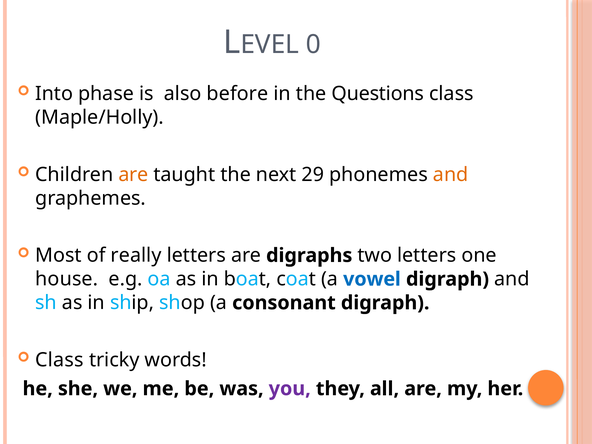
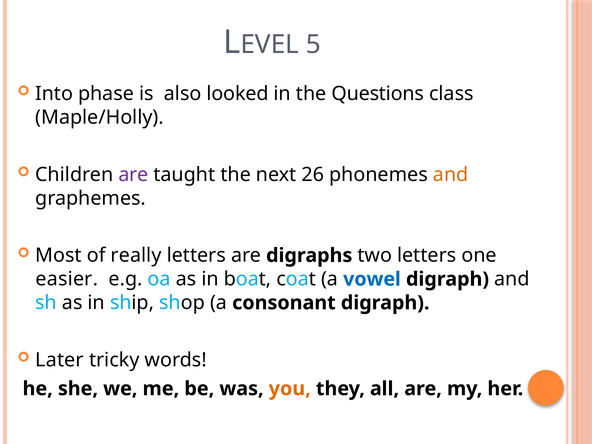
0: 0 -> 5 (313, 44)
before: before -> looked (238, 94)
are colour: orange -> purple (133, 175)
29: 29 -> 26 (313, 175)
house: house -> easier (67, 279)
Class: Class -> Later (60, 360)
you colour: purple -> orange (290, 389)
